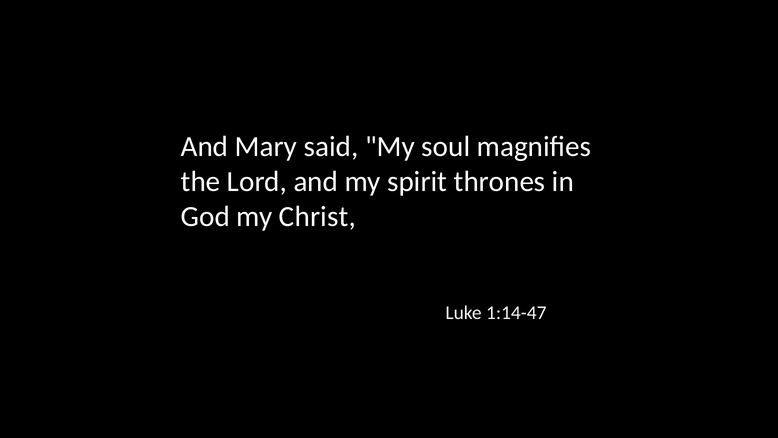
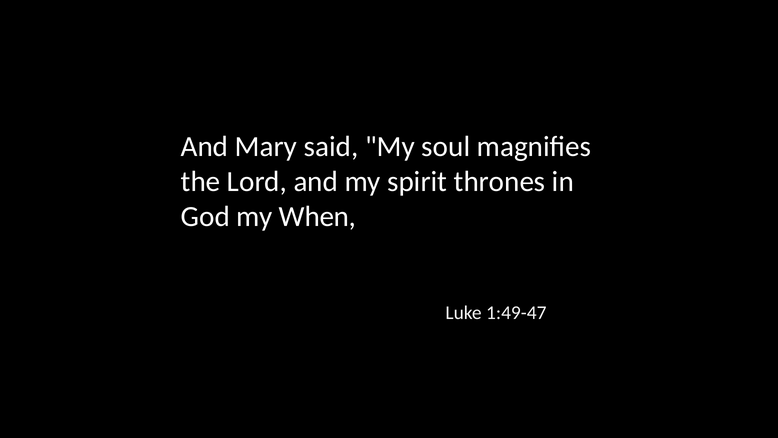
Christ: Christ -> When (318, 216)
1:14-47: 1:14-47 -> 1:49-47 (516, 313)
